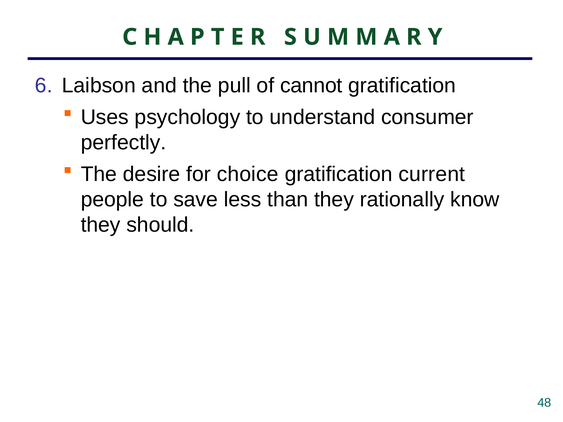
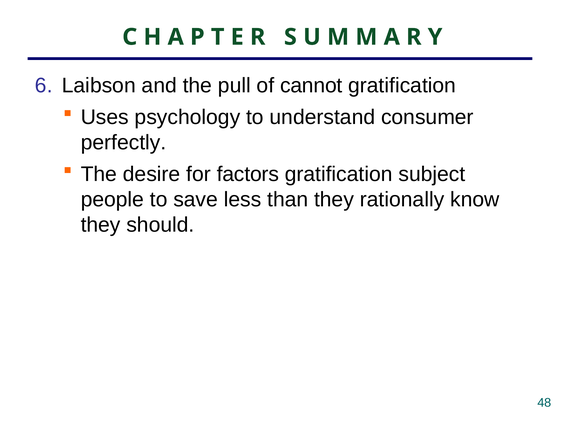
choice: choice -> factors (248, 174)
current: current -> subject (432, 174)
